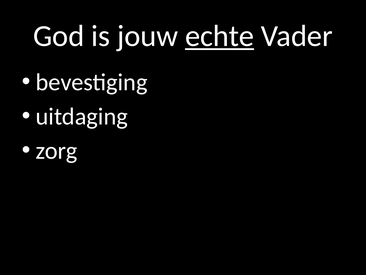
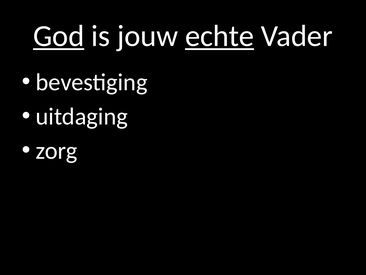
God underline: none -> present (59, 36)
